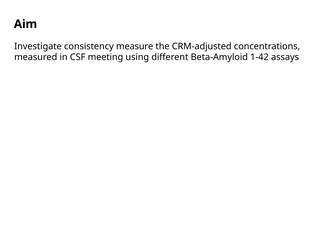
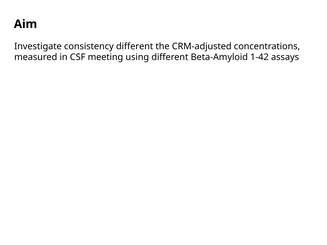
consistency measure: measure -> different (135, 46)
